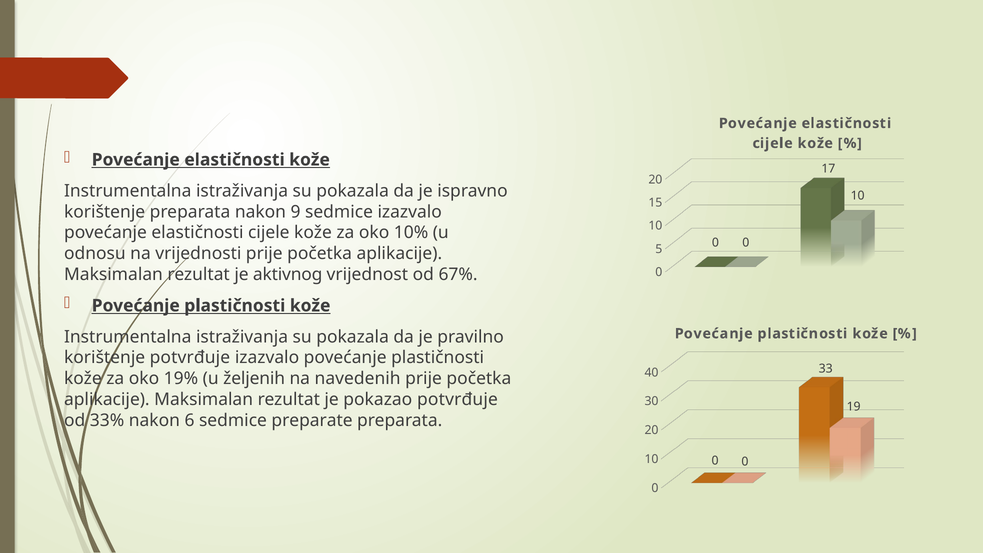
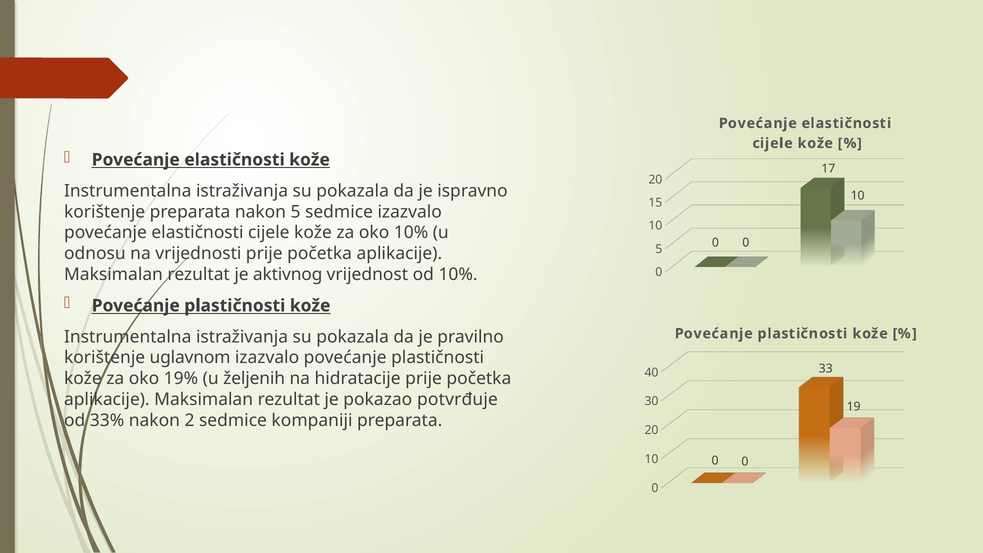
nakon 9: 9 -> 5 (296, 212)
od 67%: 67% -> 10% (458, 274)
korištenje potvrđuje: potvrđuje -> uglavnom (190, 358)
navedenih: navedenih -> hidratacije (358, 379)
6: 6 -> 2 (190, 420)
preparate: preparate -> kompaniji (312, 420)
